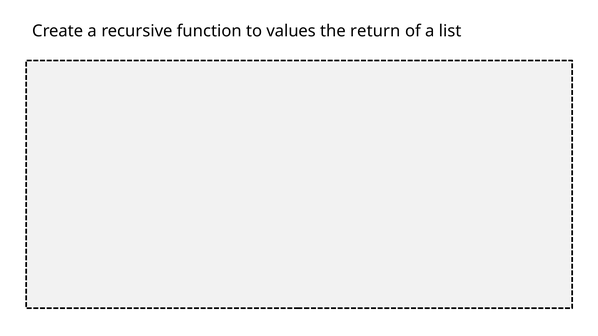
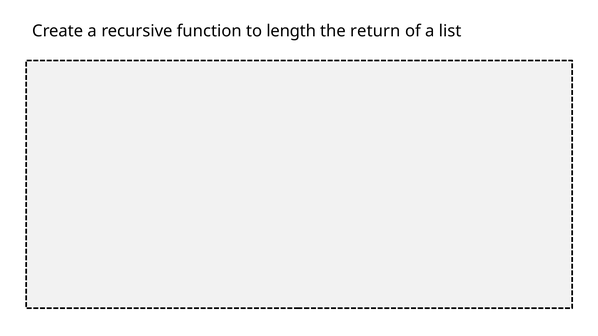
values: values -> length (291, 31)
